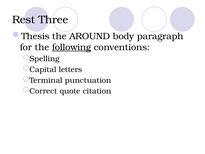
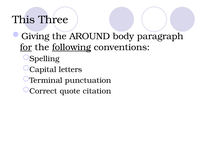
Rest: Rest -> This (24, 20)
Thesis: Thesis -> Giving (35, 36)
for underline: none -> present (26, 47)
